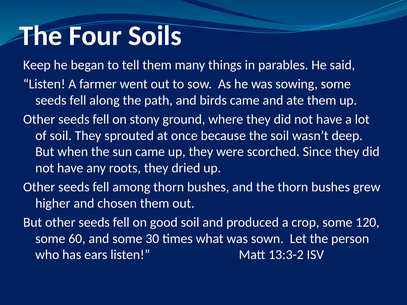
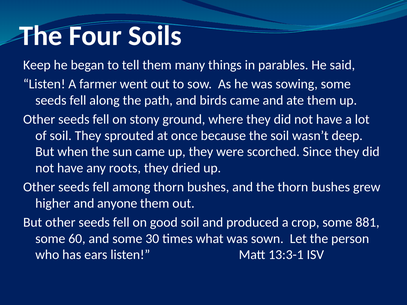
chosen: chosen -> anyone (117, 204)
120: 120 -> 881 (368, 222)
13:3-2: 13:3-2 -> 13:3-1 (286, 255)
